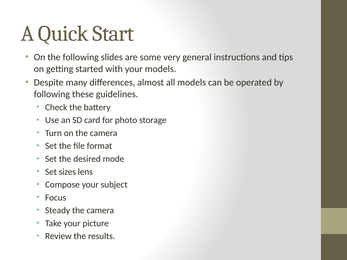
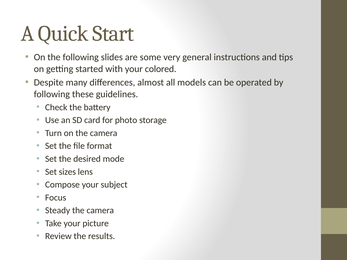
your models: models -> colored (161, 69)
